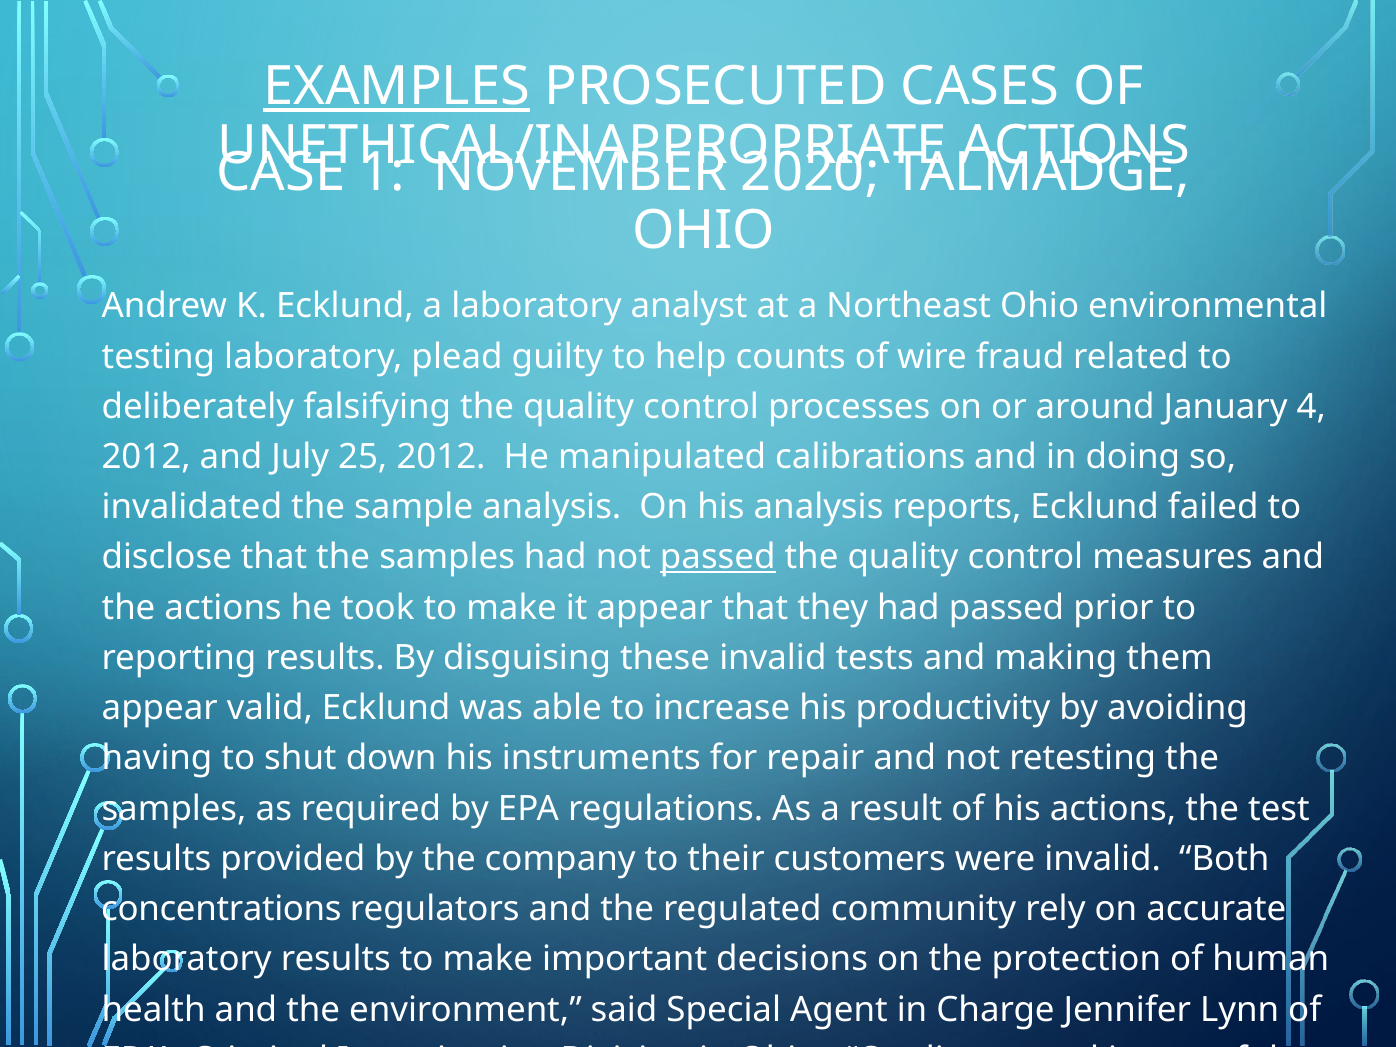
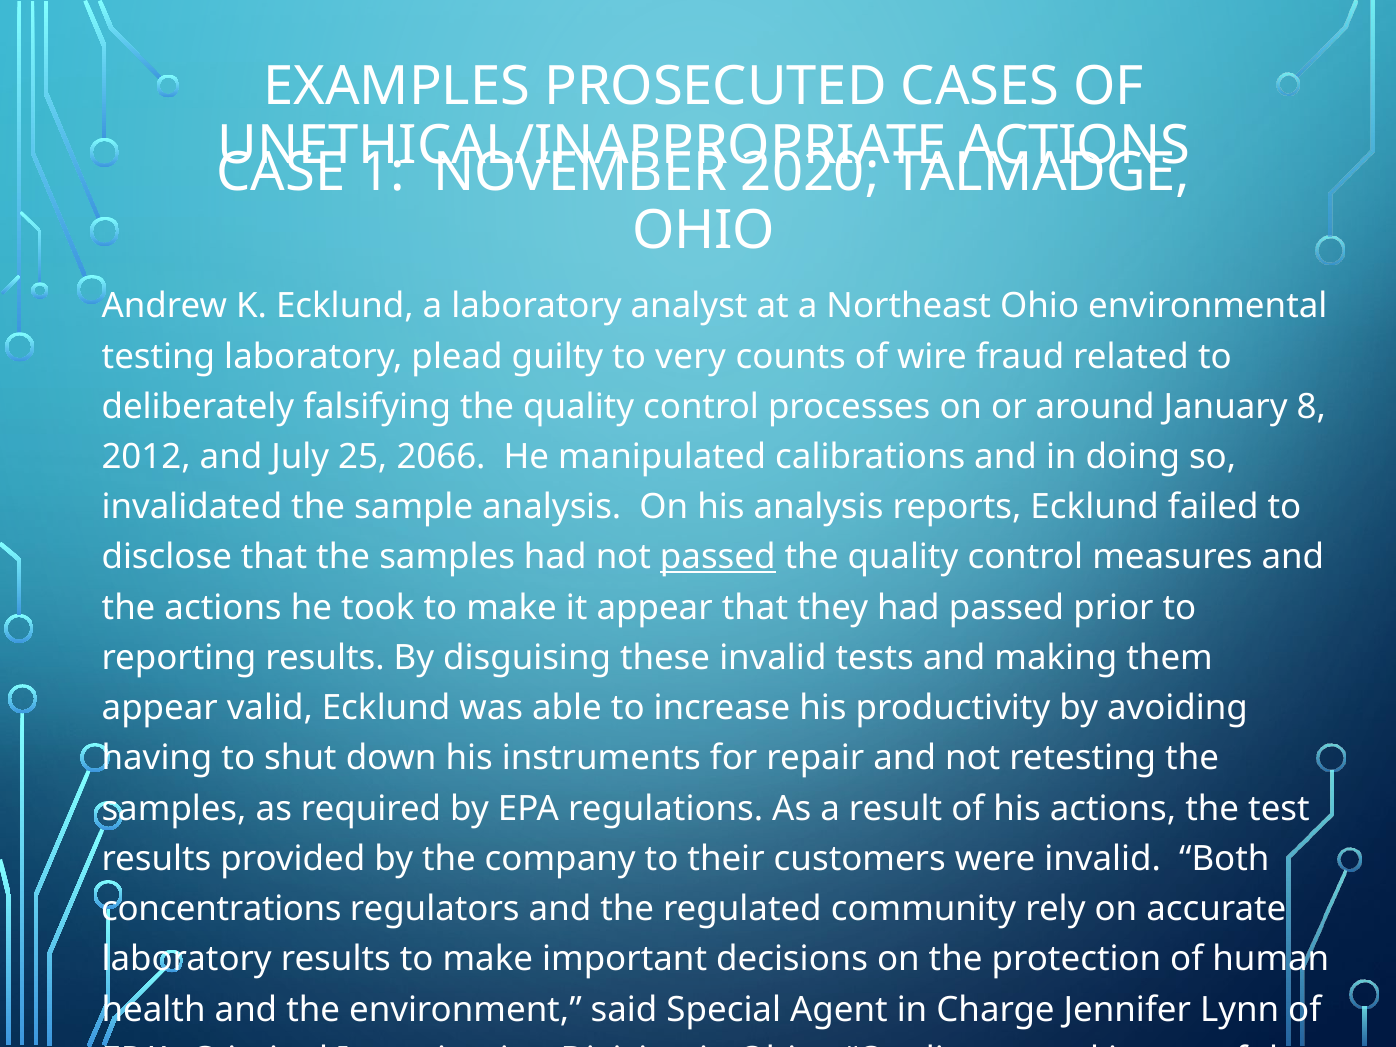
EXAMPLES underline: present -> none (397, 87)
help: help -> very (691, 356)
January 4: 4 -> 8 (1311, 407)
25 2012: 2012 -> 2066 (441, 457)
